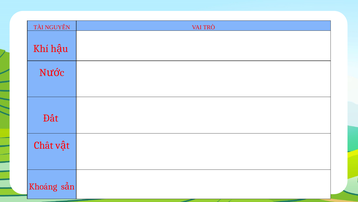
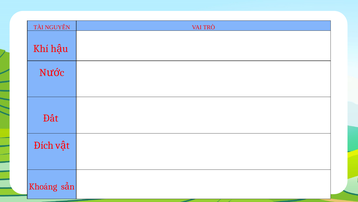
Chất: Chất -> Đích (44, 145)
